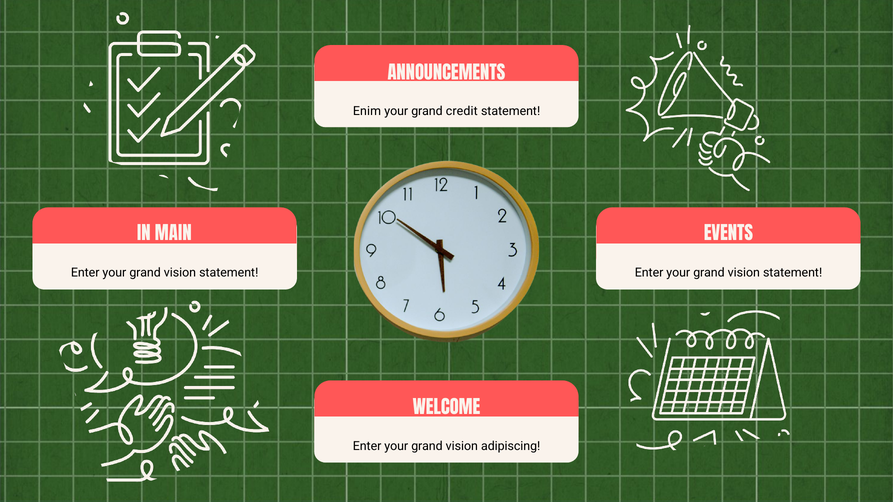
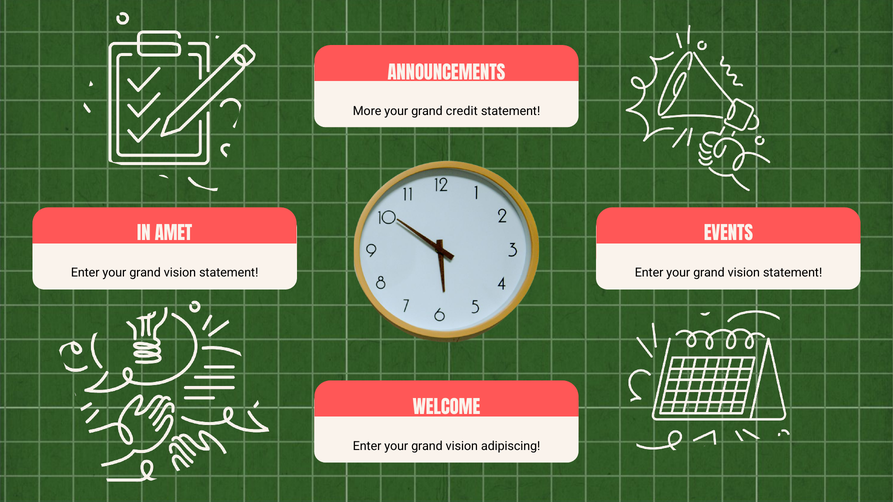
Enim: Enim -> More (367, 111)
MAIN: MAIN -> AMET (173, 235)
